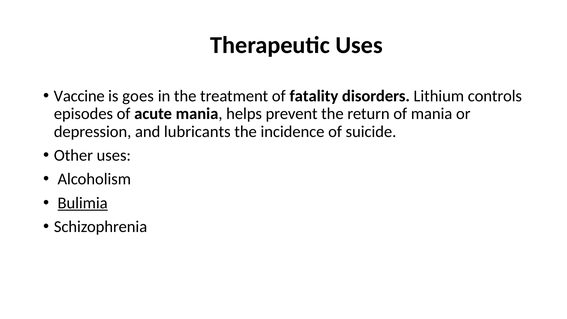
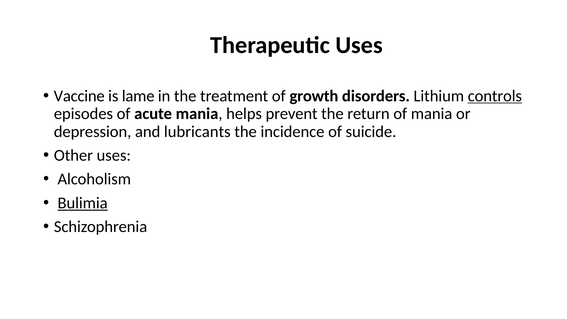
goes: goes -> lame (138, 96)
fatality: fatality -> growth (314, 96)
controls underline: none -> present (495, 96)
